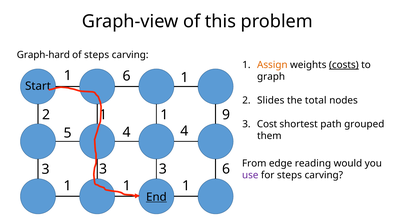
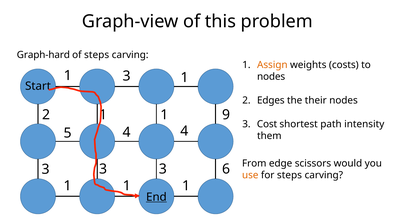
costs underline: present -> none (344, 65)
6: 6 -> 3 (127, 76)
graph: graph -> nodes (271, 77)
Slides: Slides -> Edges (271, 100)
total: total -> their (316, 100)
grouped: grouped -> intensity (364, 124)
reading: reading -> scissors (313, 163)
use colour: purple -> orange (250, 175)
